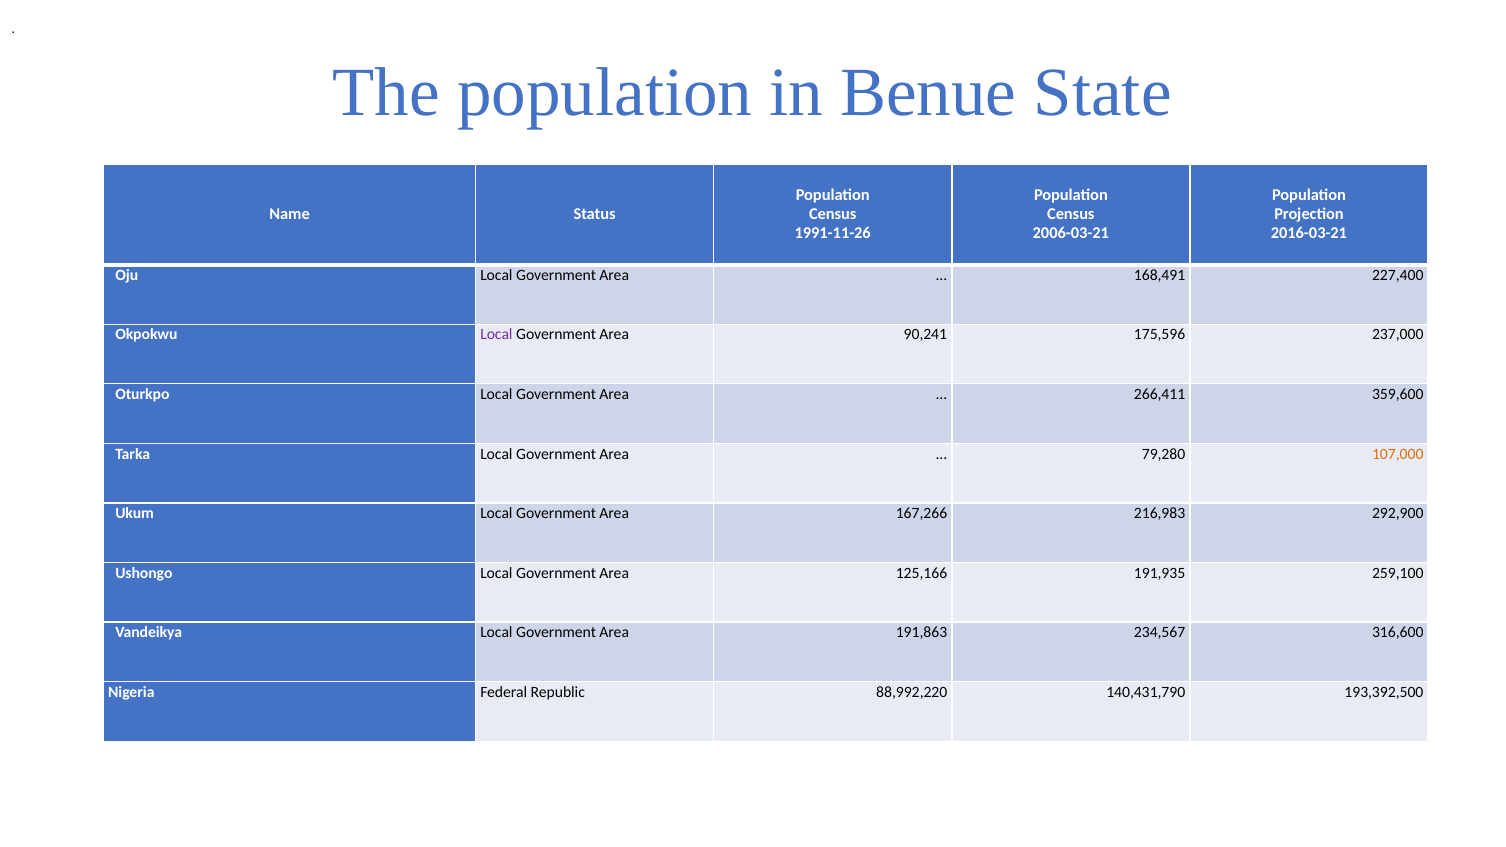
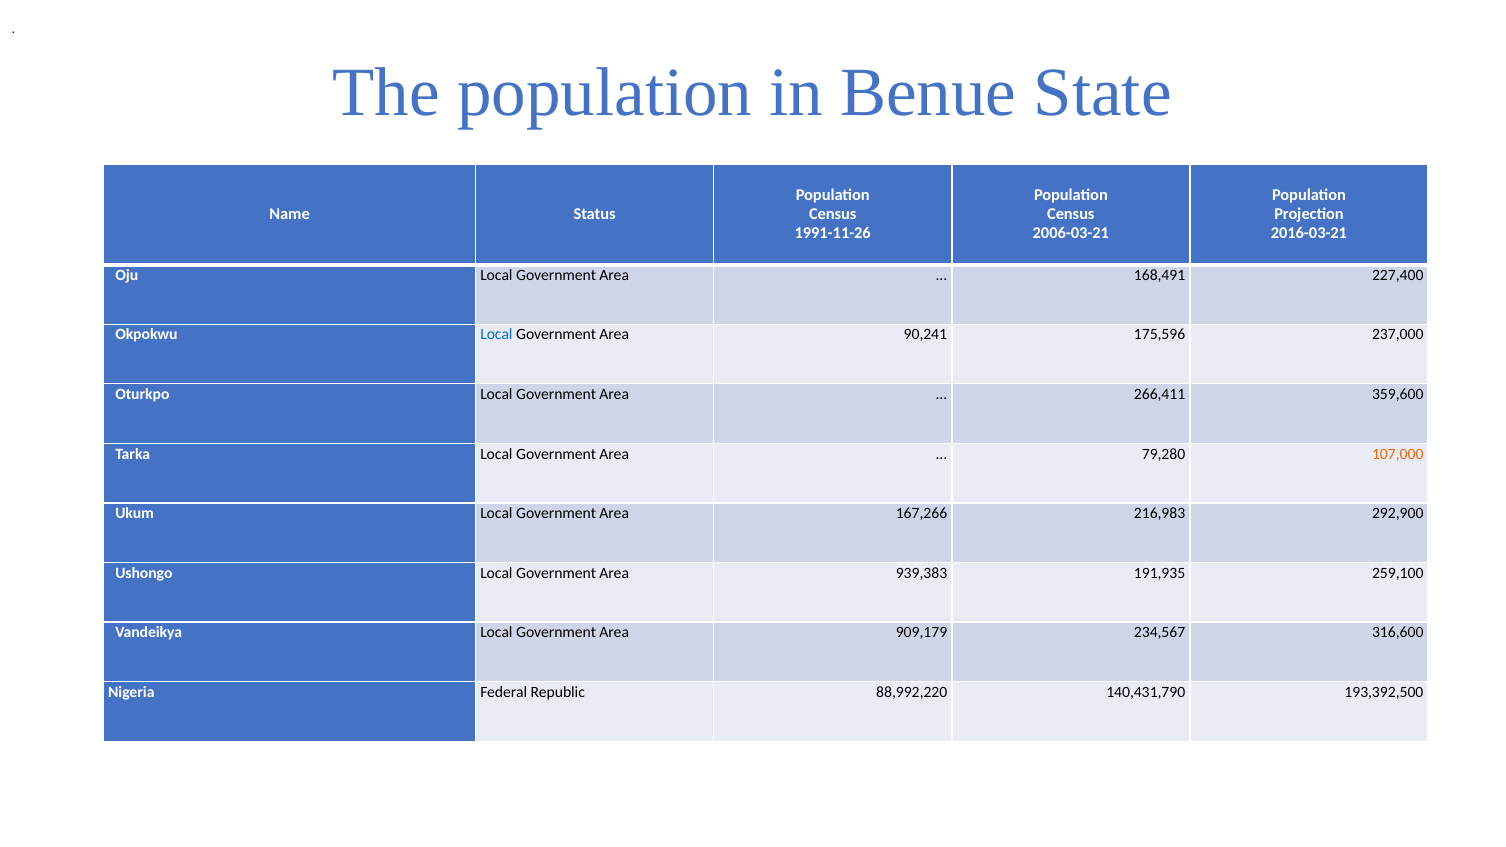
Local colour: purple -> blue (496, 335)
125,166: 125,166 -> 939,383 (922, 573)
191,863: 191,863 -> 909,179 (922, 633)
